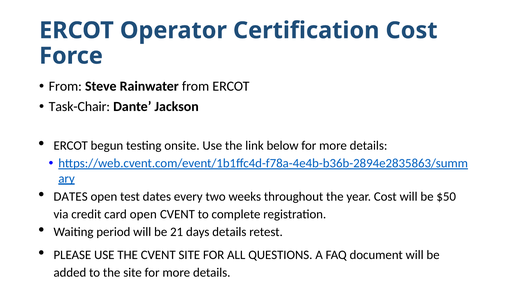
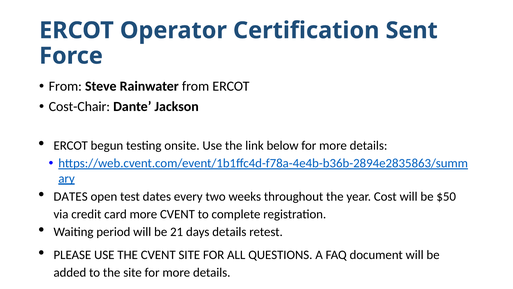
Certification Cost: Cost -> Sent (412, 30)
Task-Chair: Task-Chair -> Cost-Chair (79, 106)
card open: open -> more (143, 214)
